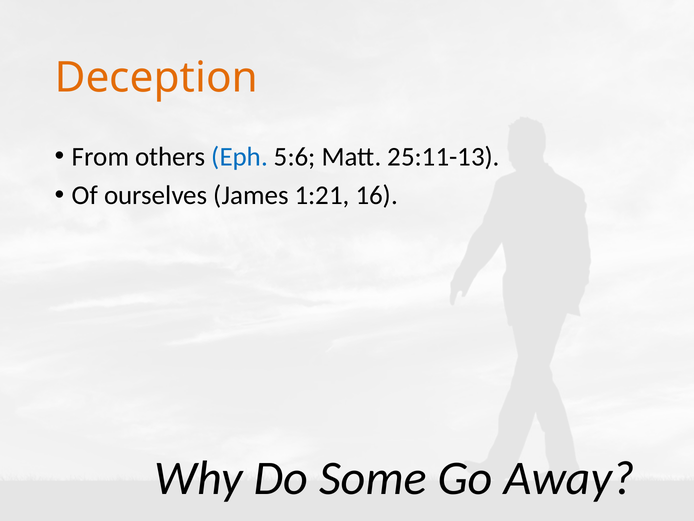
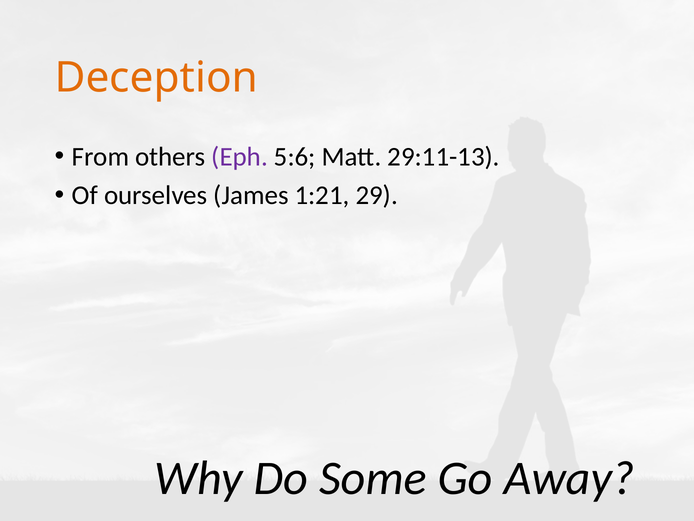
Eph colour: blue -> purple (240, 156)
25:11-13: 25:11-13 -> 29:11-13 (444, 156)
16: 16 -> 29 (377, 195)
